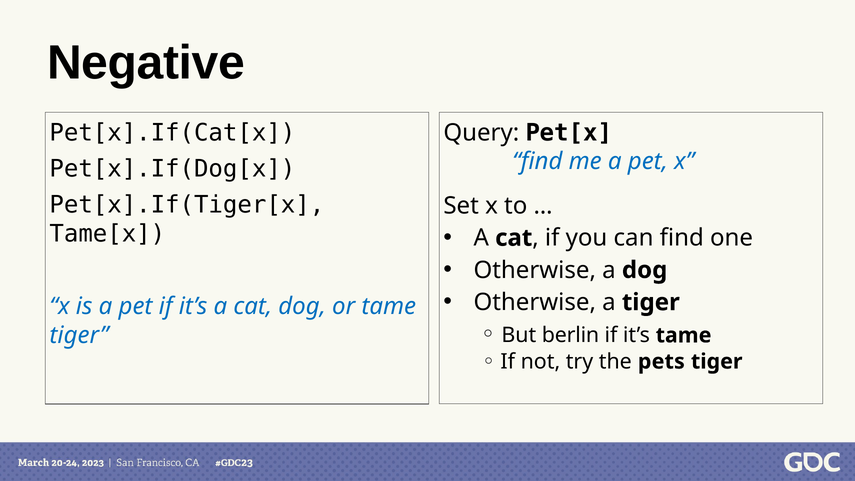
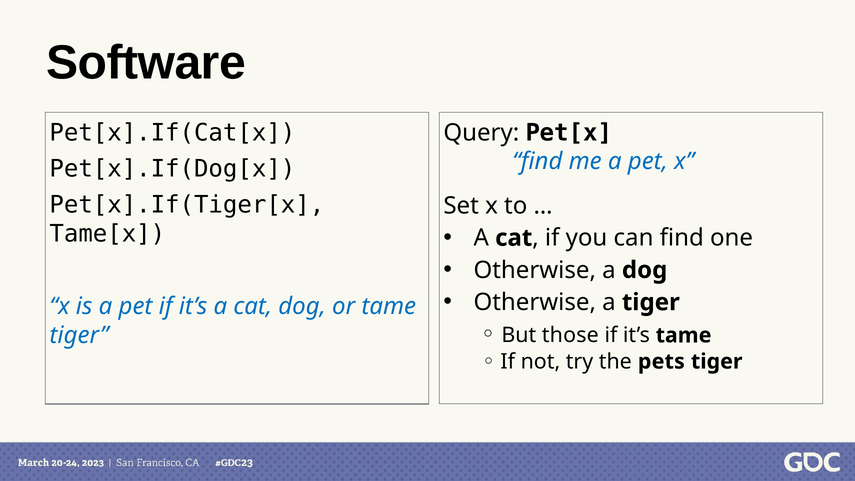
Negative: Negative -> Software (146, 63)
berlin: berlin -> those (570, 335)
